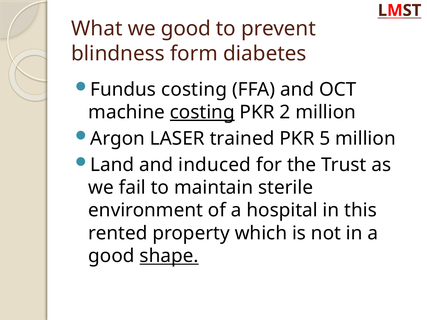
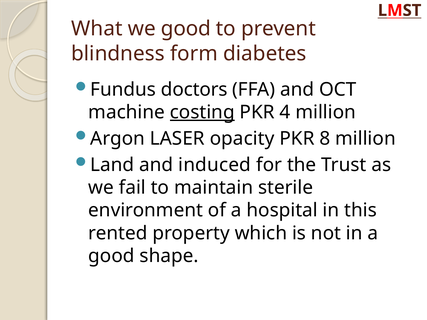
Fundus costing: costing -> doctors (194, 90)
2: 2 -> 4 (285, 112)
trained: trained -> opacity (242, 139)
5: 5 -> 8 (325, 139)
shape underline: present -> none (169, 256)
